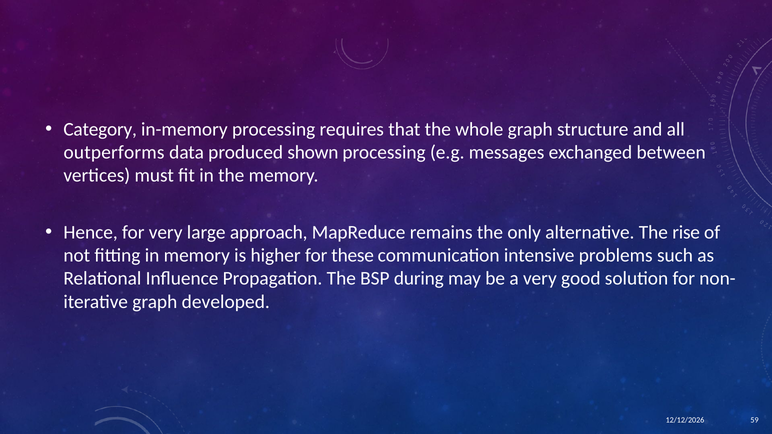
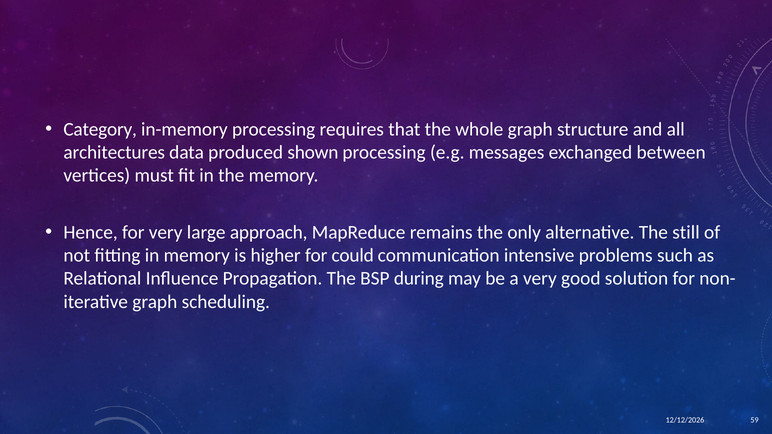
outperforms: outperforms -> architectures (114, 153)
rise: rise -> still (686, 232)
these: these -> could (353, 255)
developed: developed -> scheduling (226, 302)
